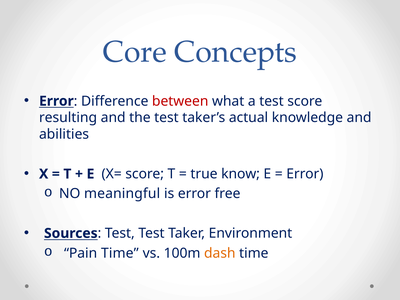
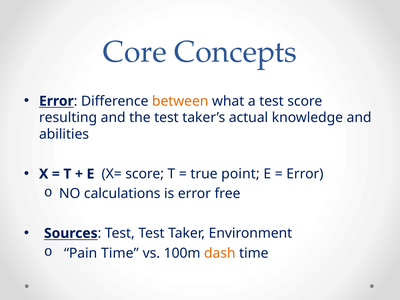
between colour: red -> orange (180, 101)
know: know -> point (240, 174)
meaningful: meaningful -> calculations (122, 194)
